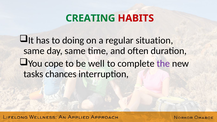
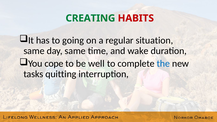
doing: doing -> going (73, 40)
often: often -> wake (138, 51)
the colour: purple -> blue (163, 64)
chances: chances -> quitting (61, 74)
